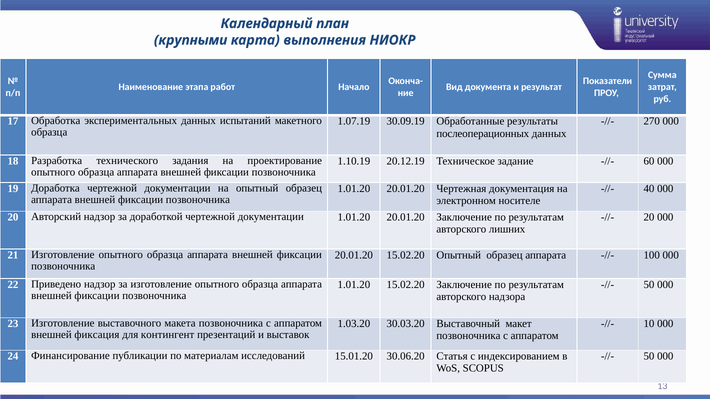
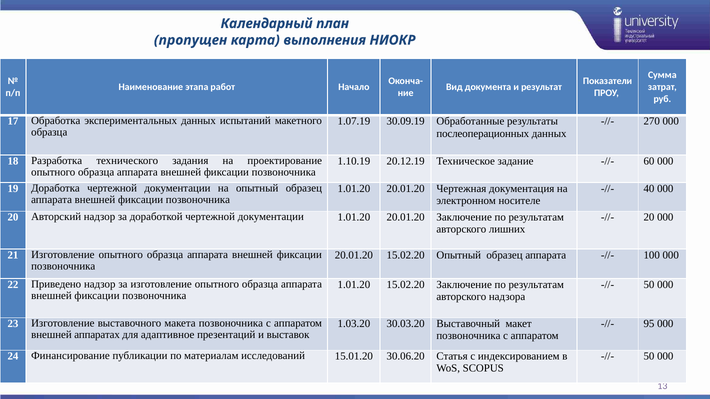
крупными: крупными -> пропущен (191, 40)
10: 10 -> 95 (649, 324)
фиксация: фиксация -> аппаратах (97, 335)
контингент: контингент -> адаптивное (168, 335)
